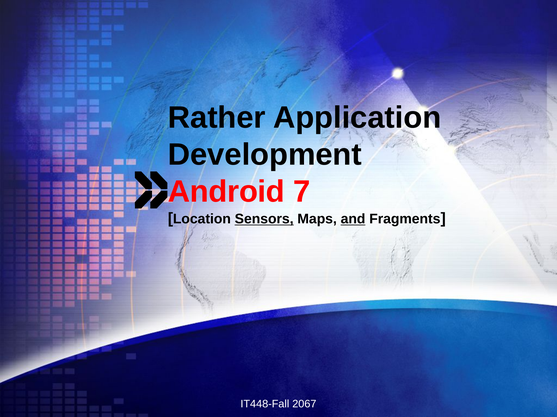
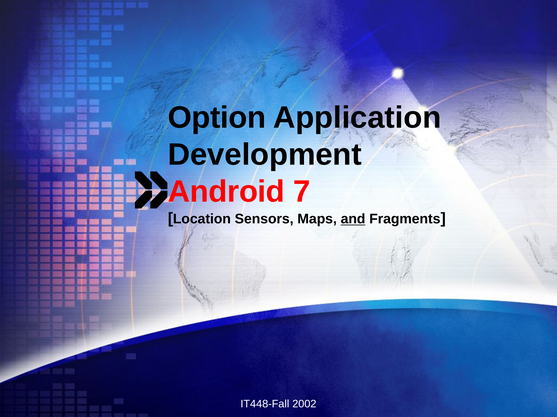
Rather: Rather -> Option (217, 118)
Sensors underline: present -> none (264, 219)
2067: 2067 -> 2002 (304, 405)
